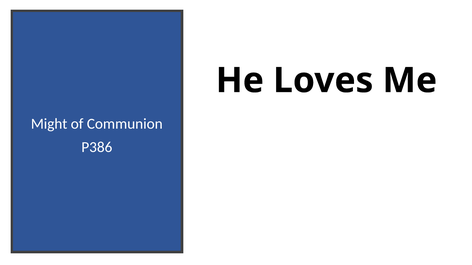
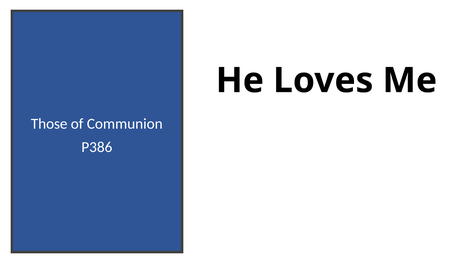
Might: Might -> Those (49, 124)
